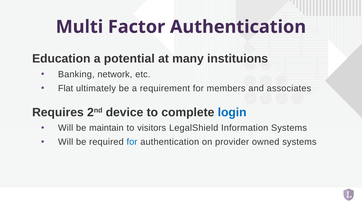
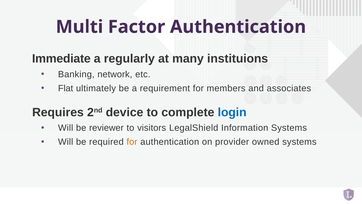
Education: Education -> Immediate (61, 59)
potential: potential -> regularly (129, 59)
maintain: maintain -> reviewer (106, 128)
for colour: blue -> orange (132, 142)
